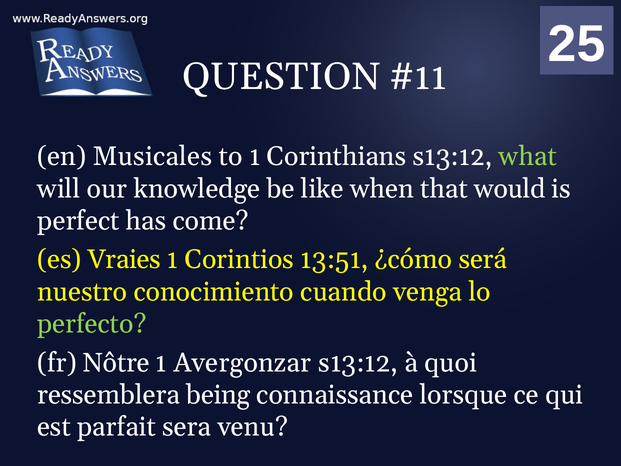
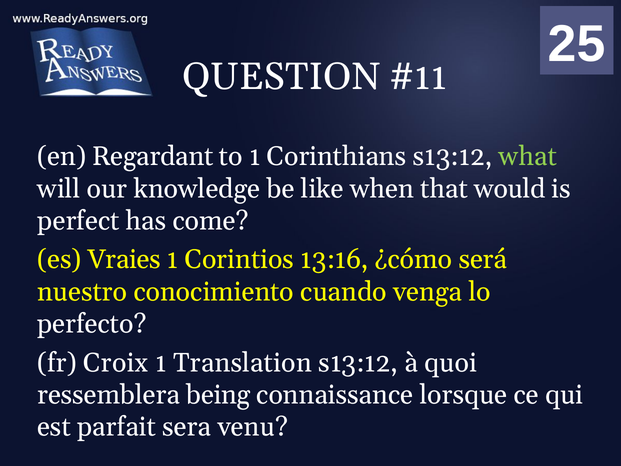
Musicales: Musicales -> Regardant (153, 156)
13:51: 13:51 -> 13:16 (334, 259)
perfecto colour: light green -> white (92, 324)
Nôtre: Nôtre -> Croix (116, 363)
Avergonzar: Avergonzar -> Translation (243, 363)
